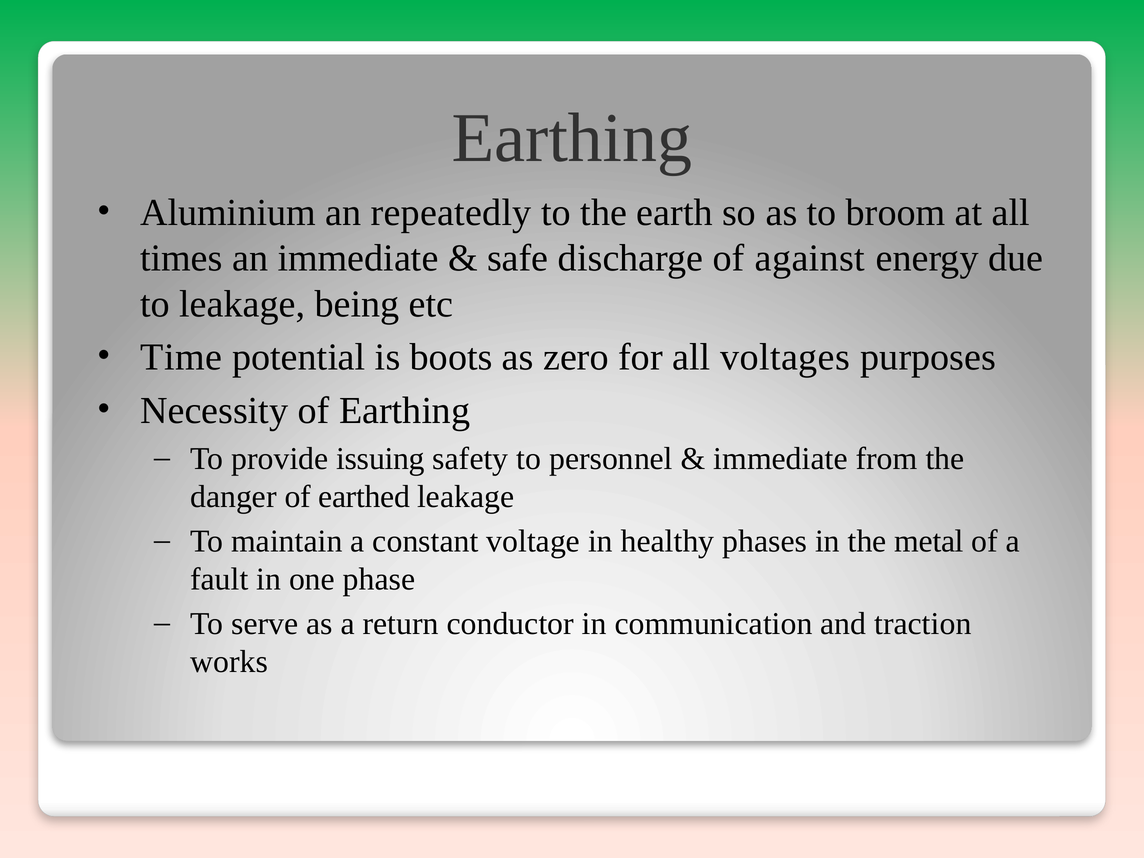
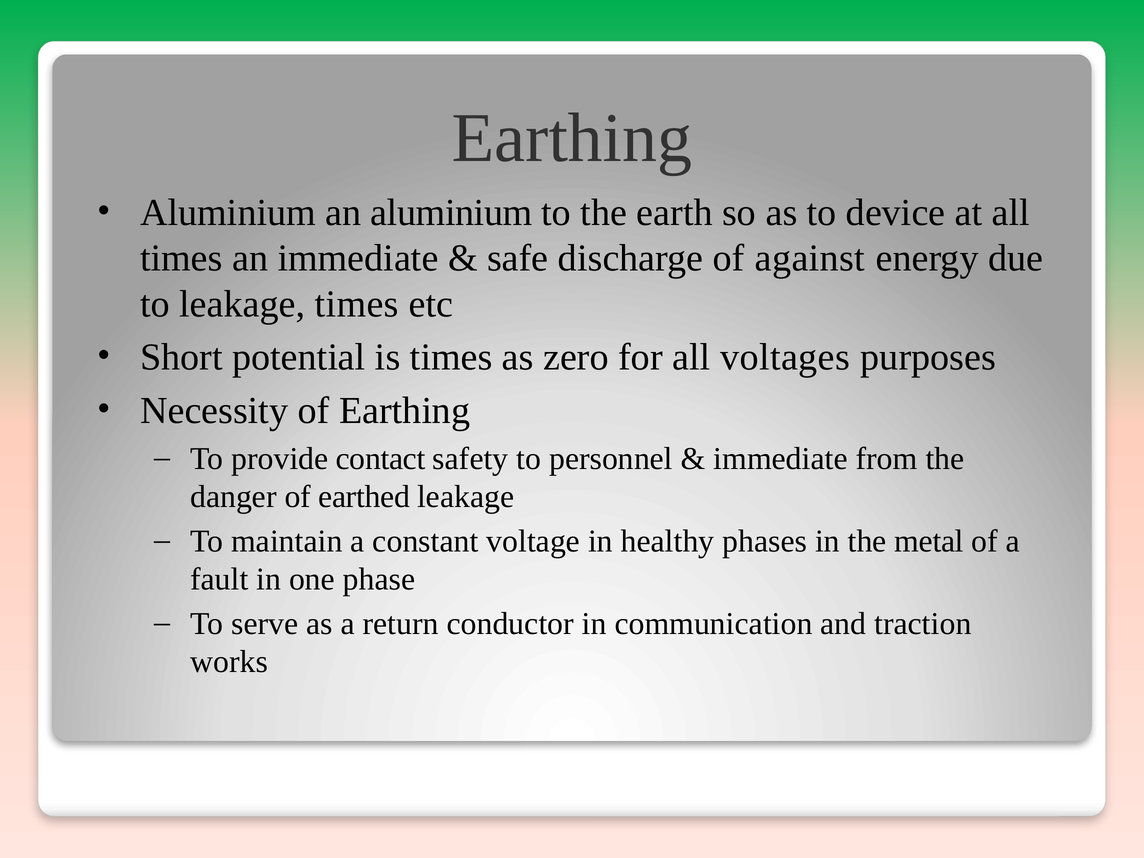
an repeatedly: repeatedly -> aluminium (451, 212)
broom: broom -> device (896, 212)
leakage being: being -> times (357, 304)
Time: Time -> Short (181, 357)
is boots: boots -> times (451, 357)
issuing: issuing -> contact (381, 459)
